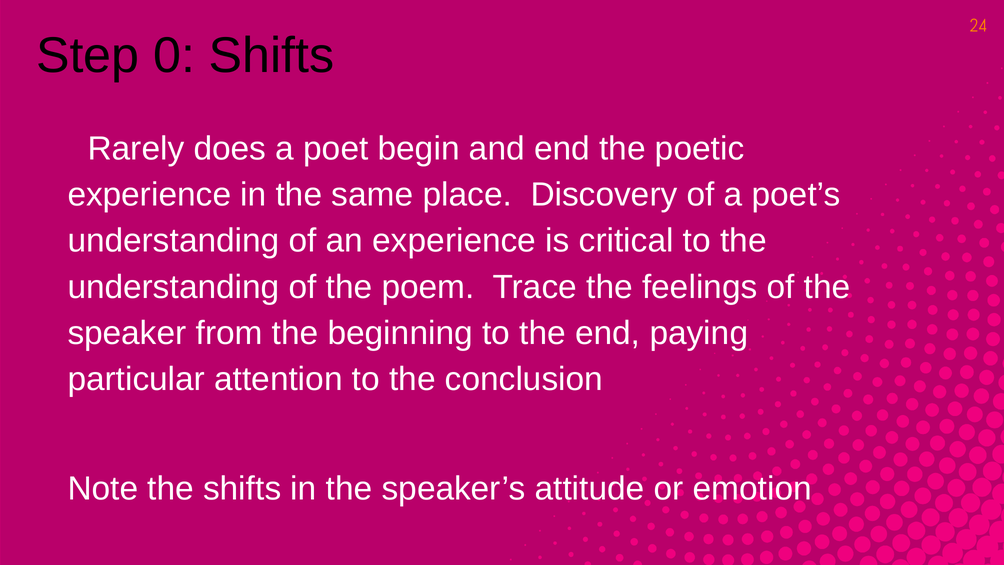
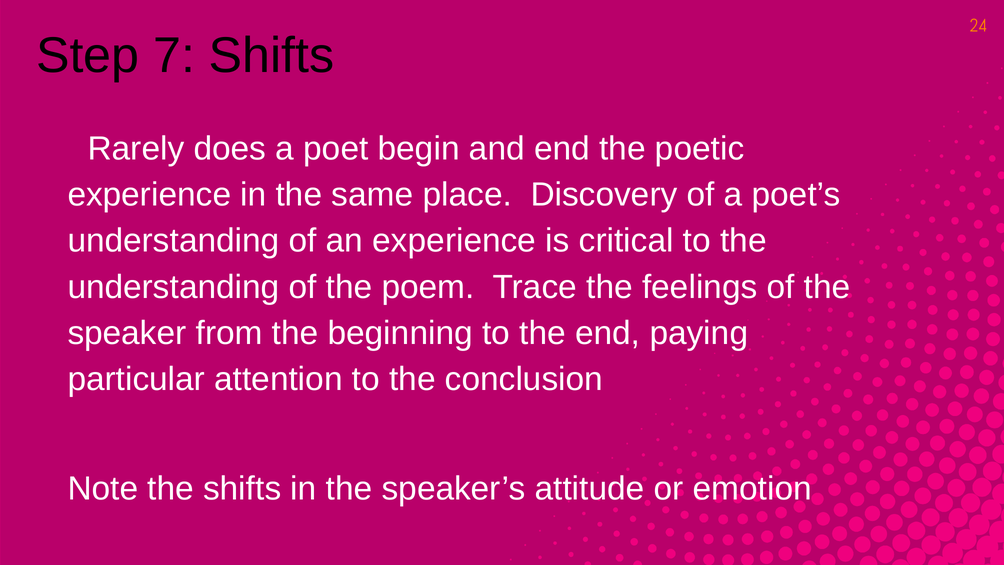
0: 0 -> 7 (174, 55)
